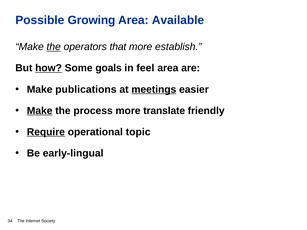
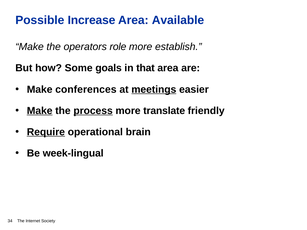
Growing: Growing -> Increase (91, 20)
the underline: present -> none (54, 47)
that: that -> role (118, 47)
how underline: present -> none (49, 68)
feel: feel -> that (145, 68)
publications: publications -> conferences (86, 89)
process underline: none -> present (93, 111)
topic: topic -> brain (138, 132)
early-lingual: early-lingual -> week-lingual (73, 153)
